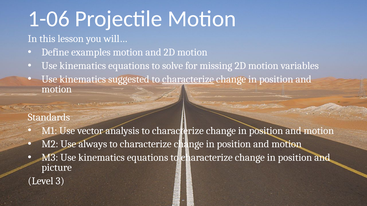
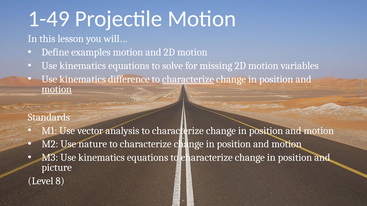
1-06: 1-06 -> 1-49 (49, 19)
suggested: suggested -> difference (129, 79)
motion underline: none -> present (57, 89)
always: always -> nature (93, 144)
3: 3 -> 8 (60, 181)
